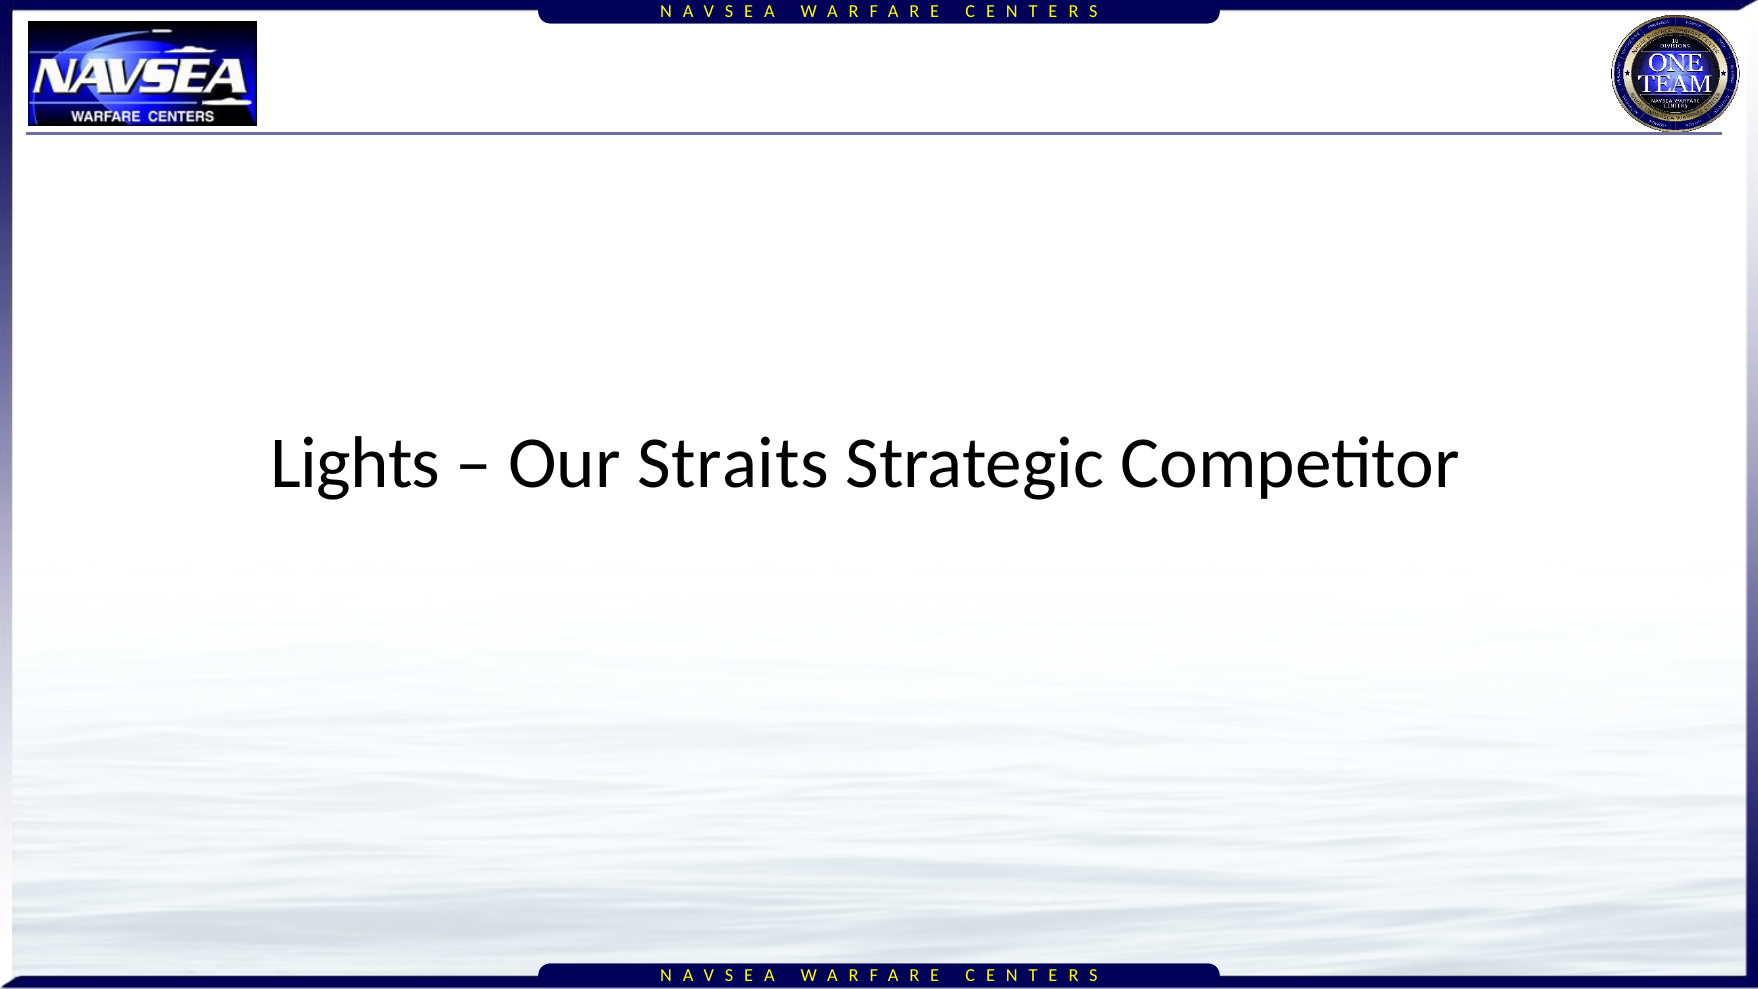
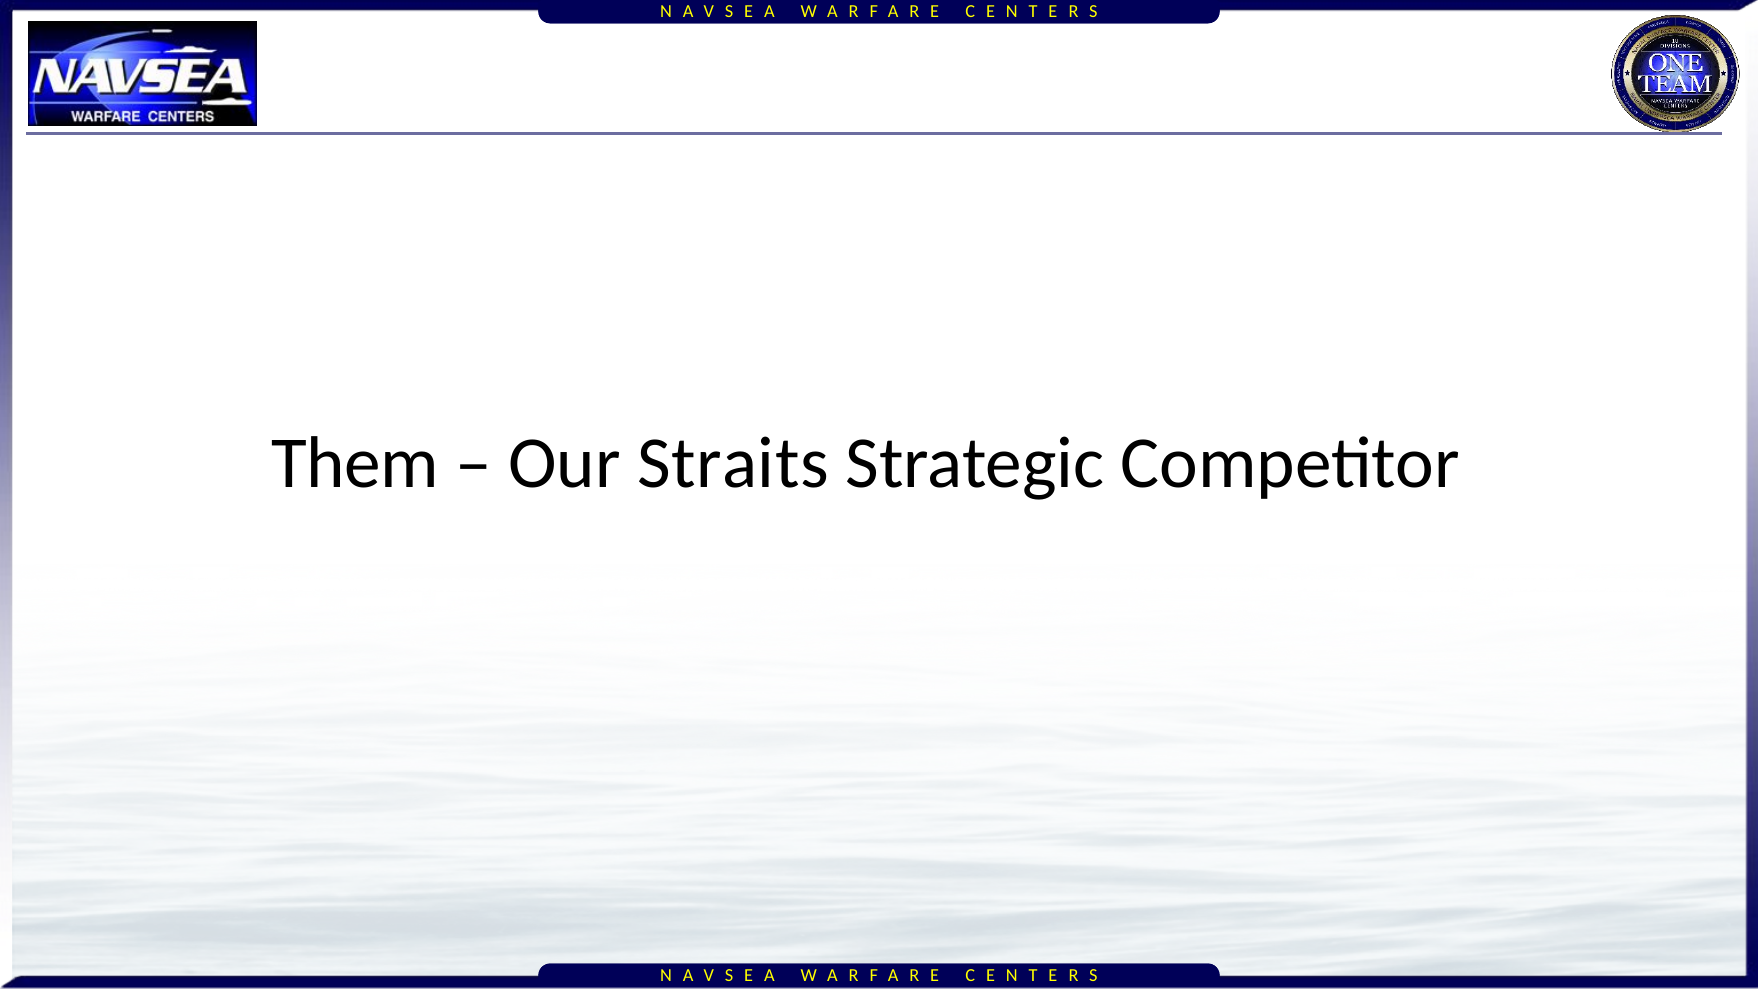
Lights: Lights -> Them (355, 463)
